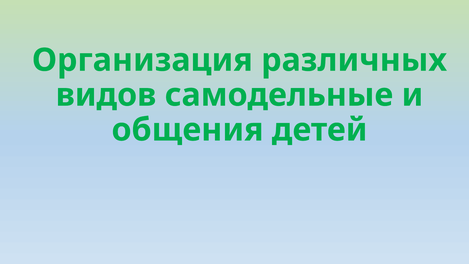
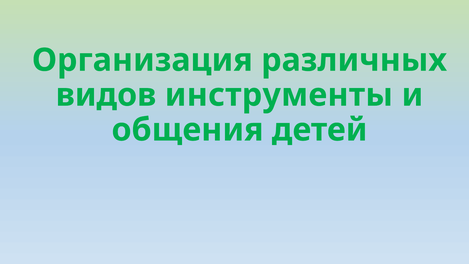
самодельные: самодельные -> инструменты (279, 95)
